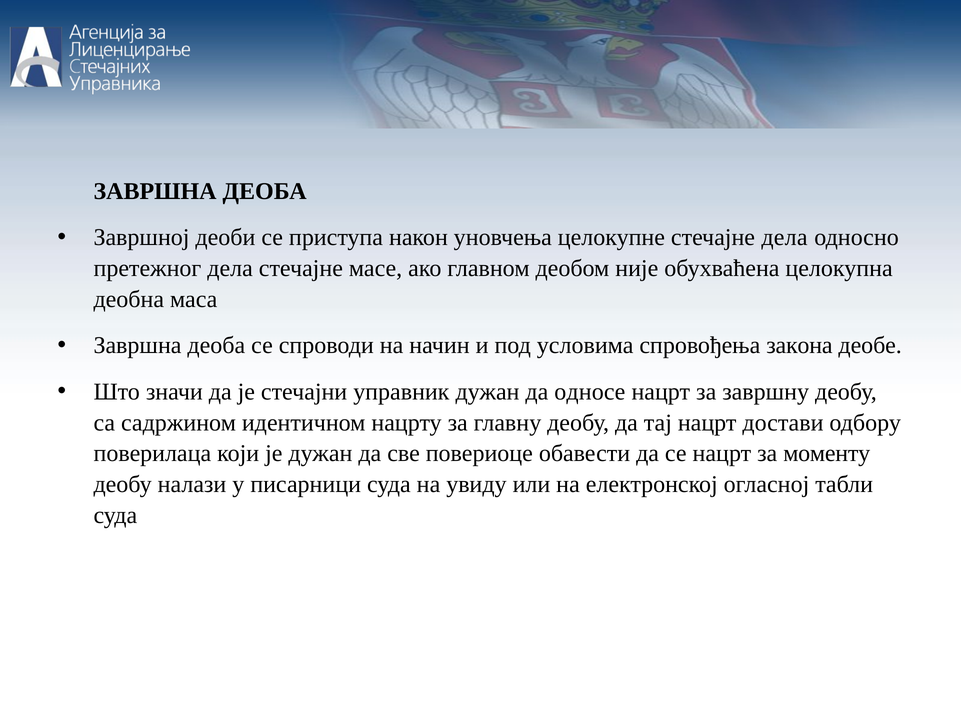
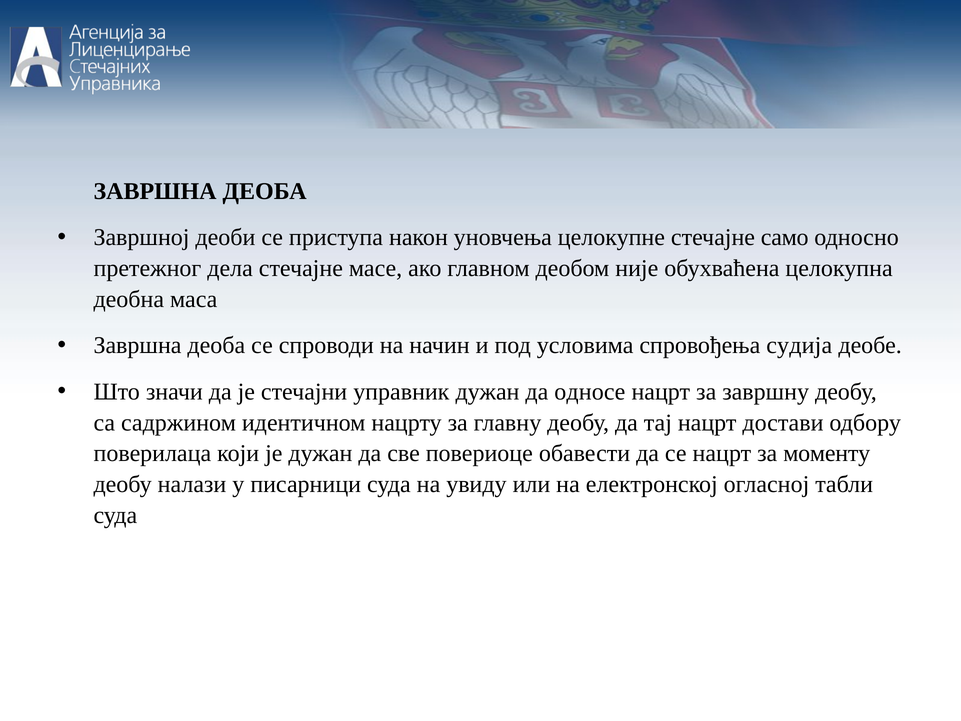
стечајне дела: дела -> само (785, 237)
закона: закона -> судија (799, 345)
